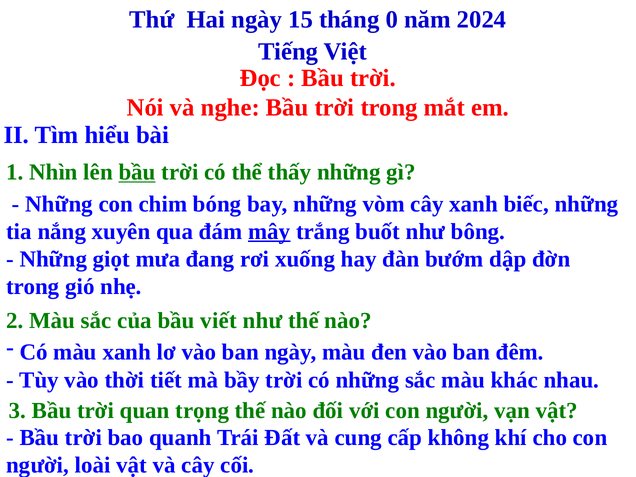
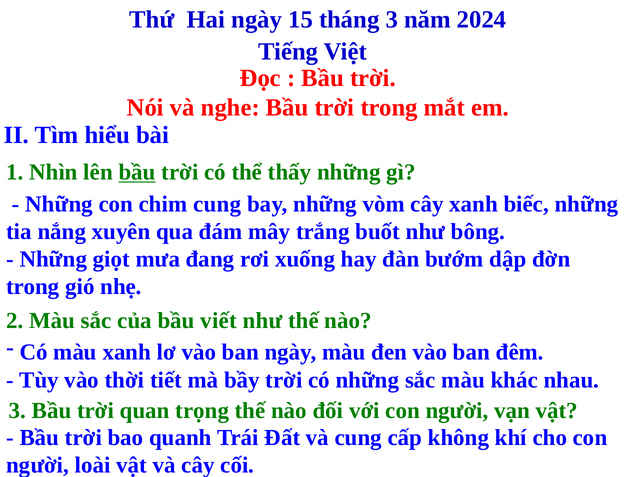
tháng 0: 0 -> 3 (392, 20)
chim bóng: bóng -> cung (217, 204)
mây underline: present -> none (269, 232)
